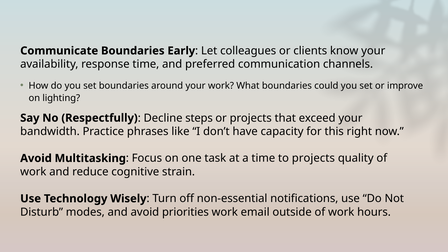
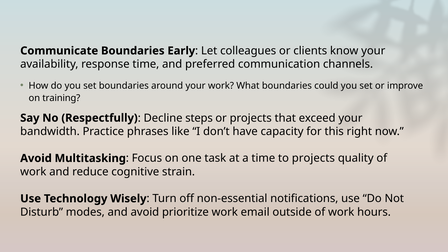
lighting: lighting -> training (61, 98)
priorities: priorities -> prioritize (185, 212)
